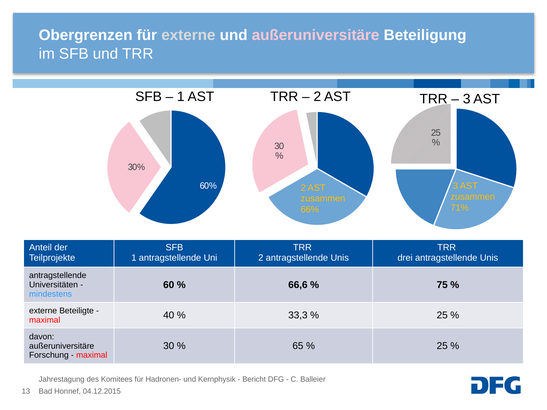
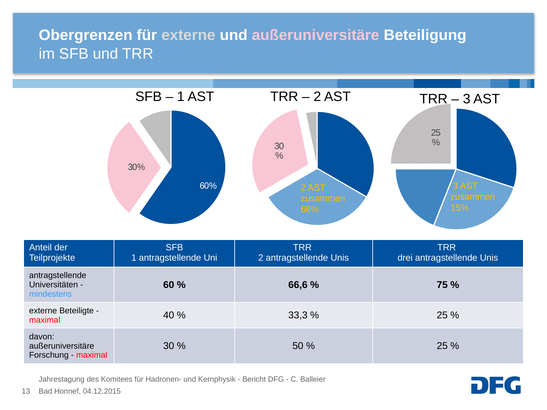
71%: 71% -> 15% (460, 208)
65: 65 -> 50 (298, 346)
